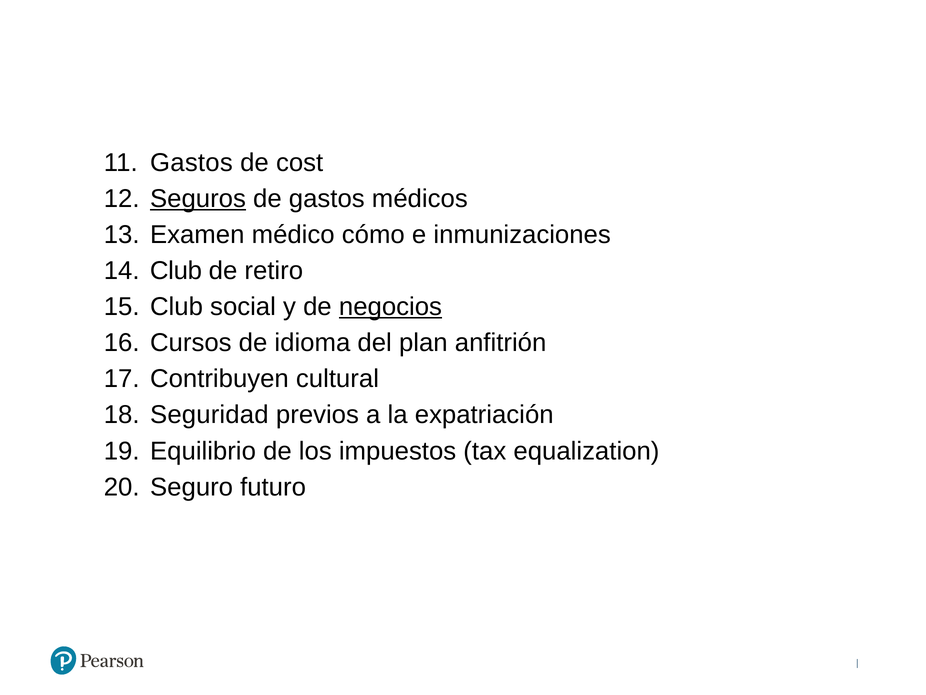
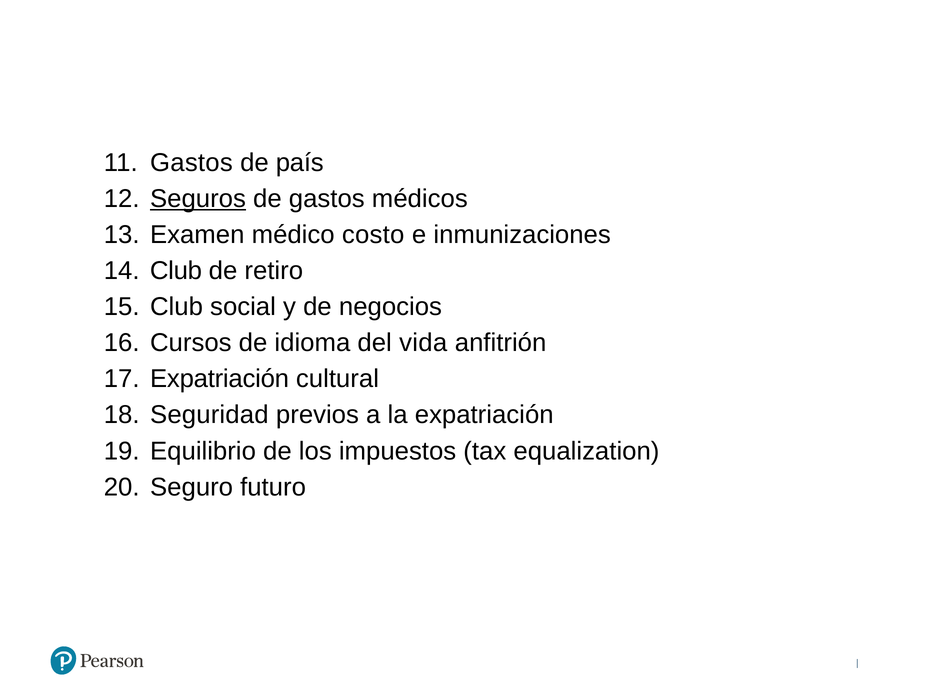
cost: cost -> país (300, 163)
cómo: cómo -> costo (373, 235)
negocios underline: present -> none (390, 307)
plan: plan -> vida (423, 343)
Contribuyen: Contribuyen -> Expatriación (220, 379)
